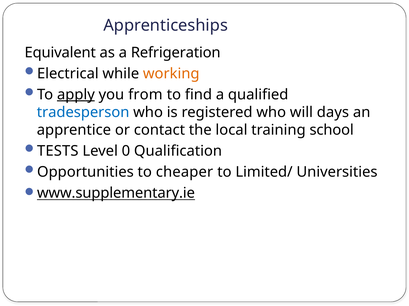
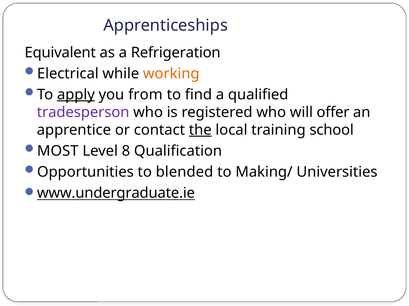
tradesperson colour: blue -> purple (83, 112)
days: days -> offer (333, 112)
the underline: none -> present (200, 130)
TESTS: TESTS -> MOST (58, 151)
0: 0 -> 8 (126, 151)
cheaper: cheaper -> blended (184, 172)
Limited/: Limited/ -> Making/ (264, 172)
www.supplementary.ie: www.supplementary.ie -> www.undergraduate.ie (116, 193)
